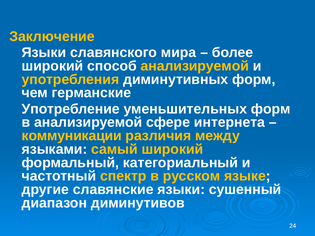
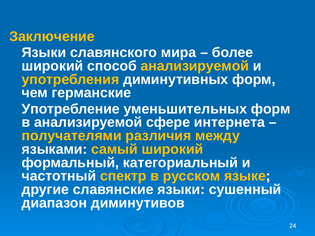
коммуникации: коммуникации -> получателями (72, 136)
